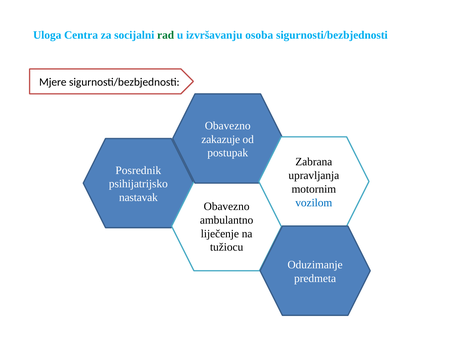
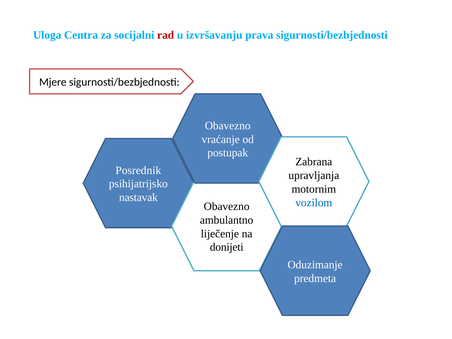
rad colour: green -> red (166, 35)
osoba: osoba -> prava (259, 35)
zakazuje: zakazuje -> vraćanje (221, 139)
tužiocu: tužiocu -> donijeti (227, 247)
